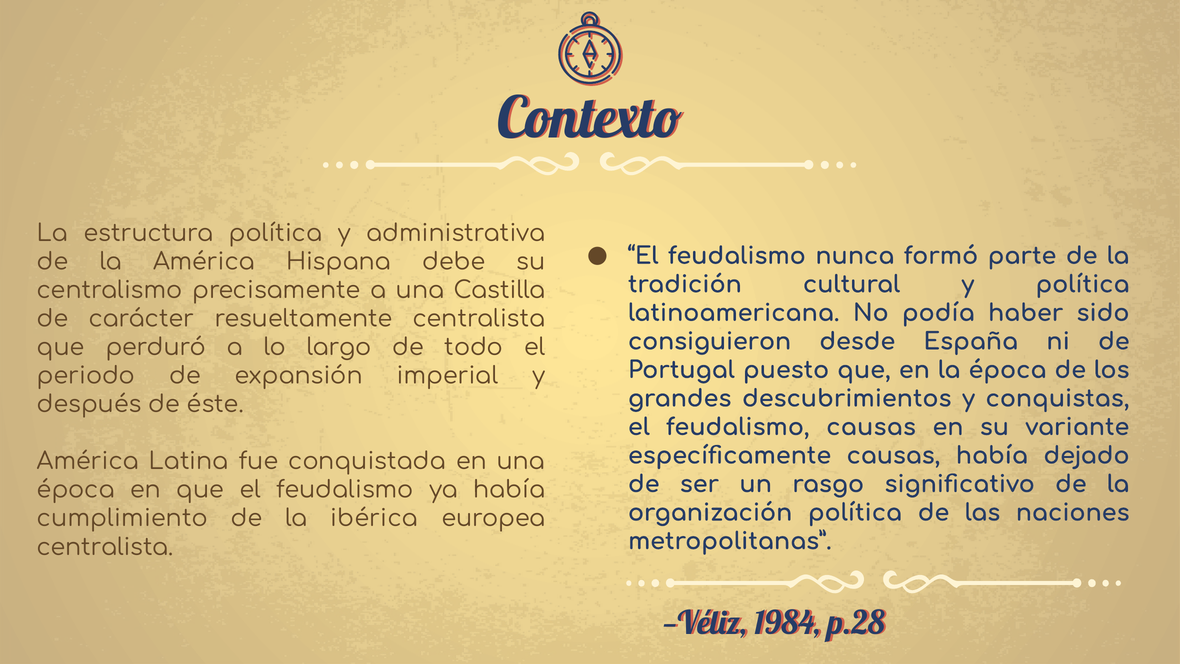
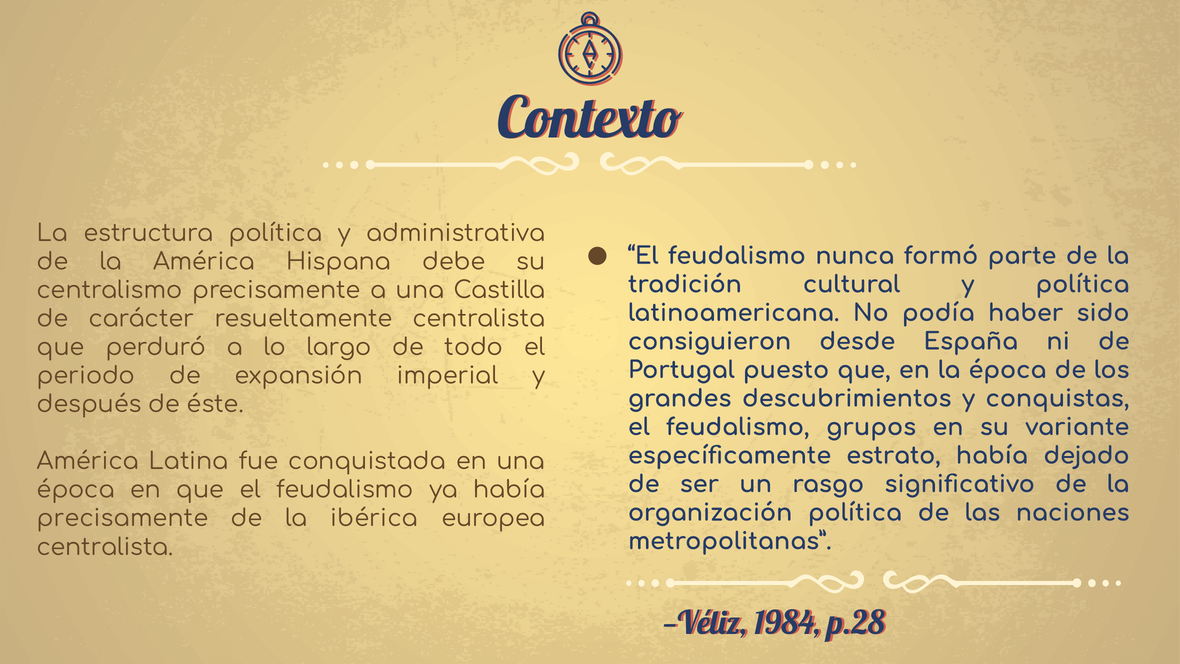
feudalismo causas: causas -> grupos (871, 427)
específicamente causas: causas -> estrato (894, 456)
cumplimiento: cumplimiento -> precisamente (123, 518)
